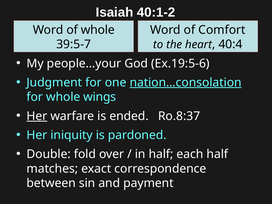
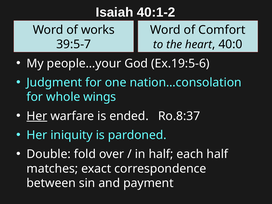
of whole: whole -> works (98, 30)
40:4: 40:4 -> 40:0 (230, 44)
nation…consolation underline: present -> none (186, 82)
